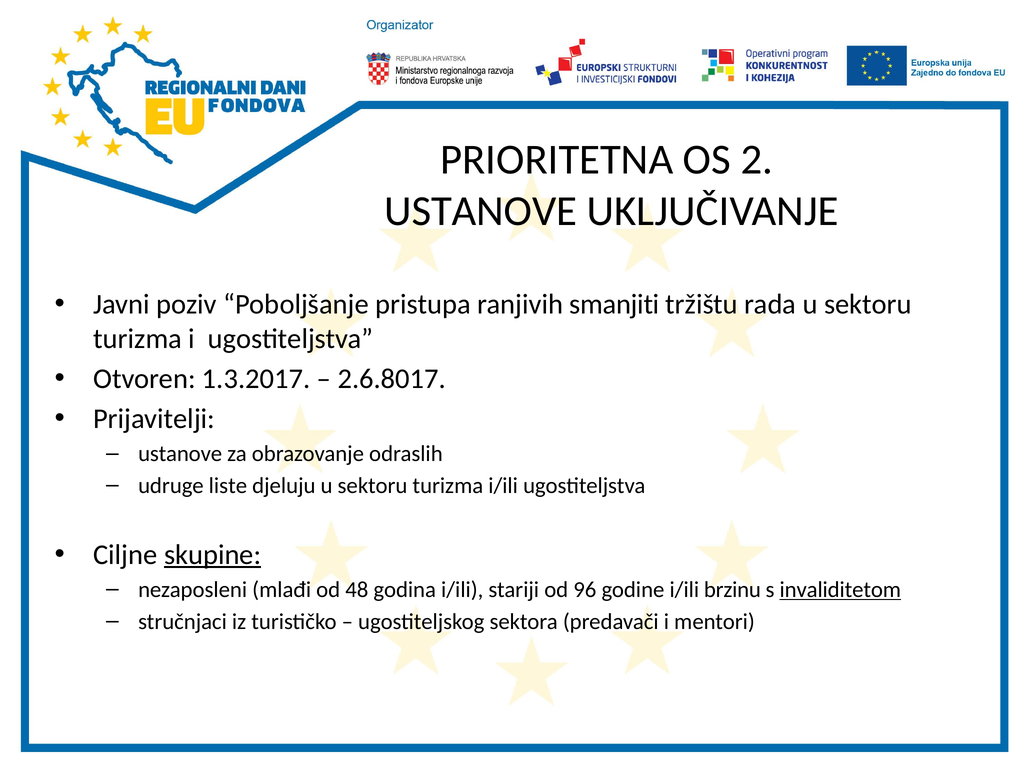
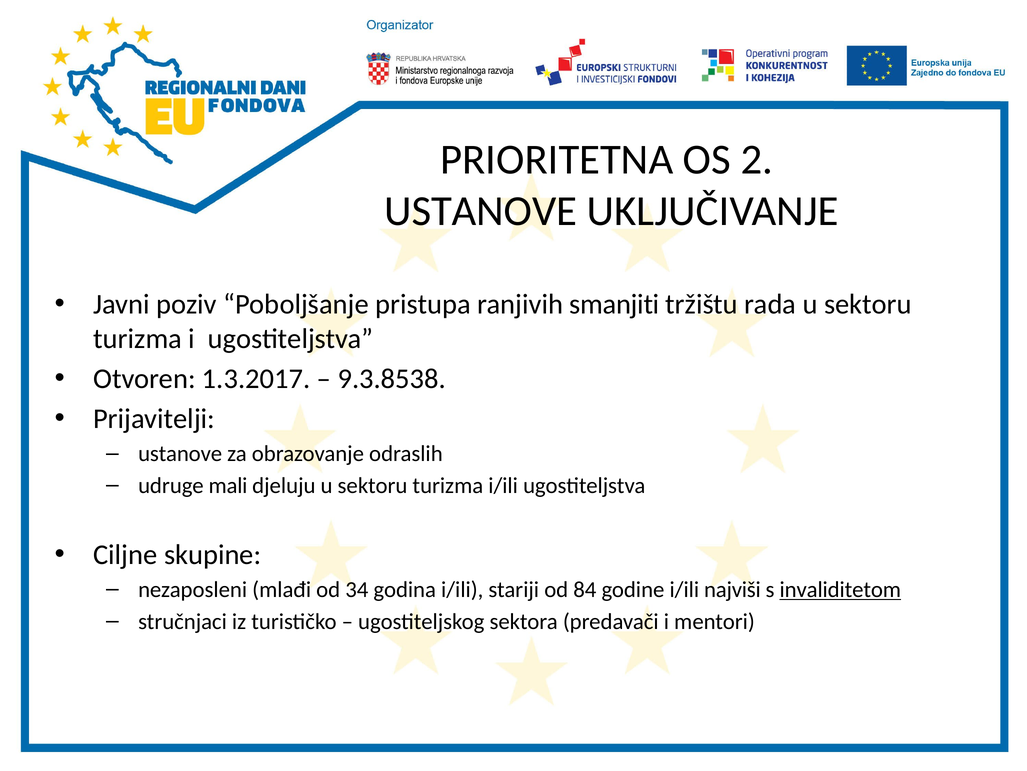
2.6.8017: 2.6.8017 -> 9.3.8538 (392, 378)
liste: liste -> mali (228, 485)
skupine underline: present -> none (213, 554)
48: 48 -> 34 (357, 589)
96: 96 -> 84 (585, 589)
brzinu: brzinu -> najviši (732, 589)
